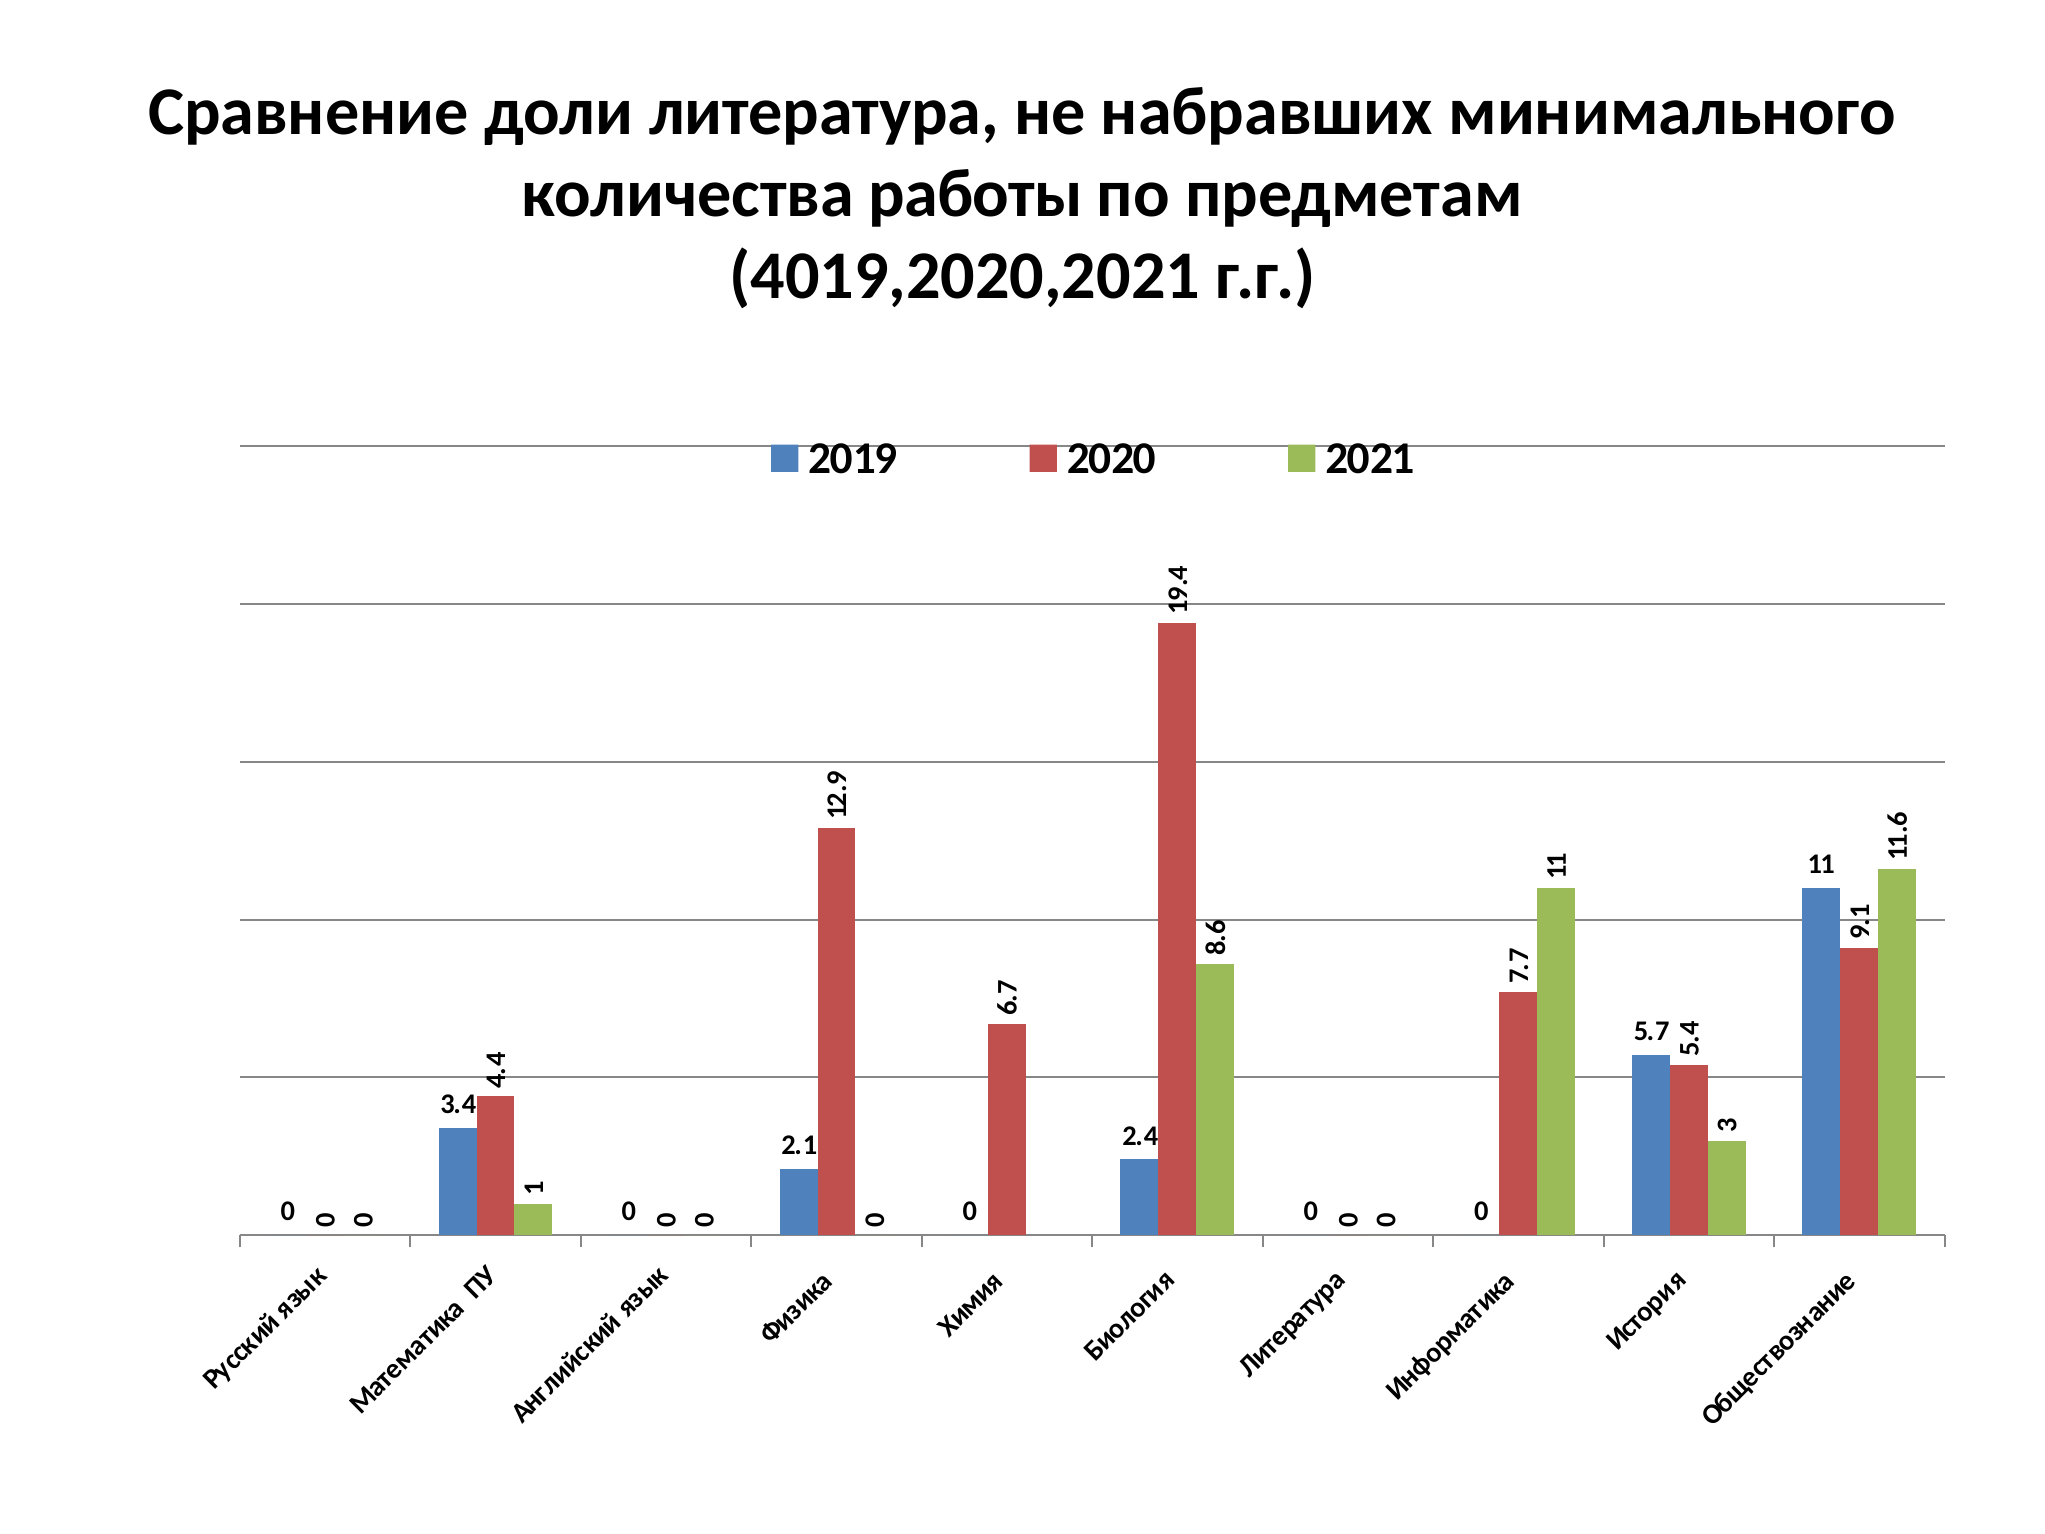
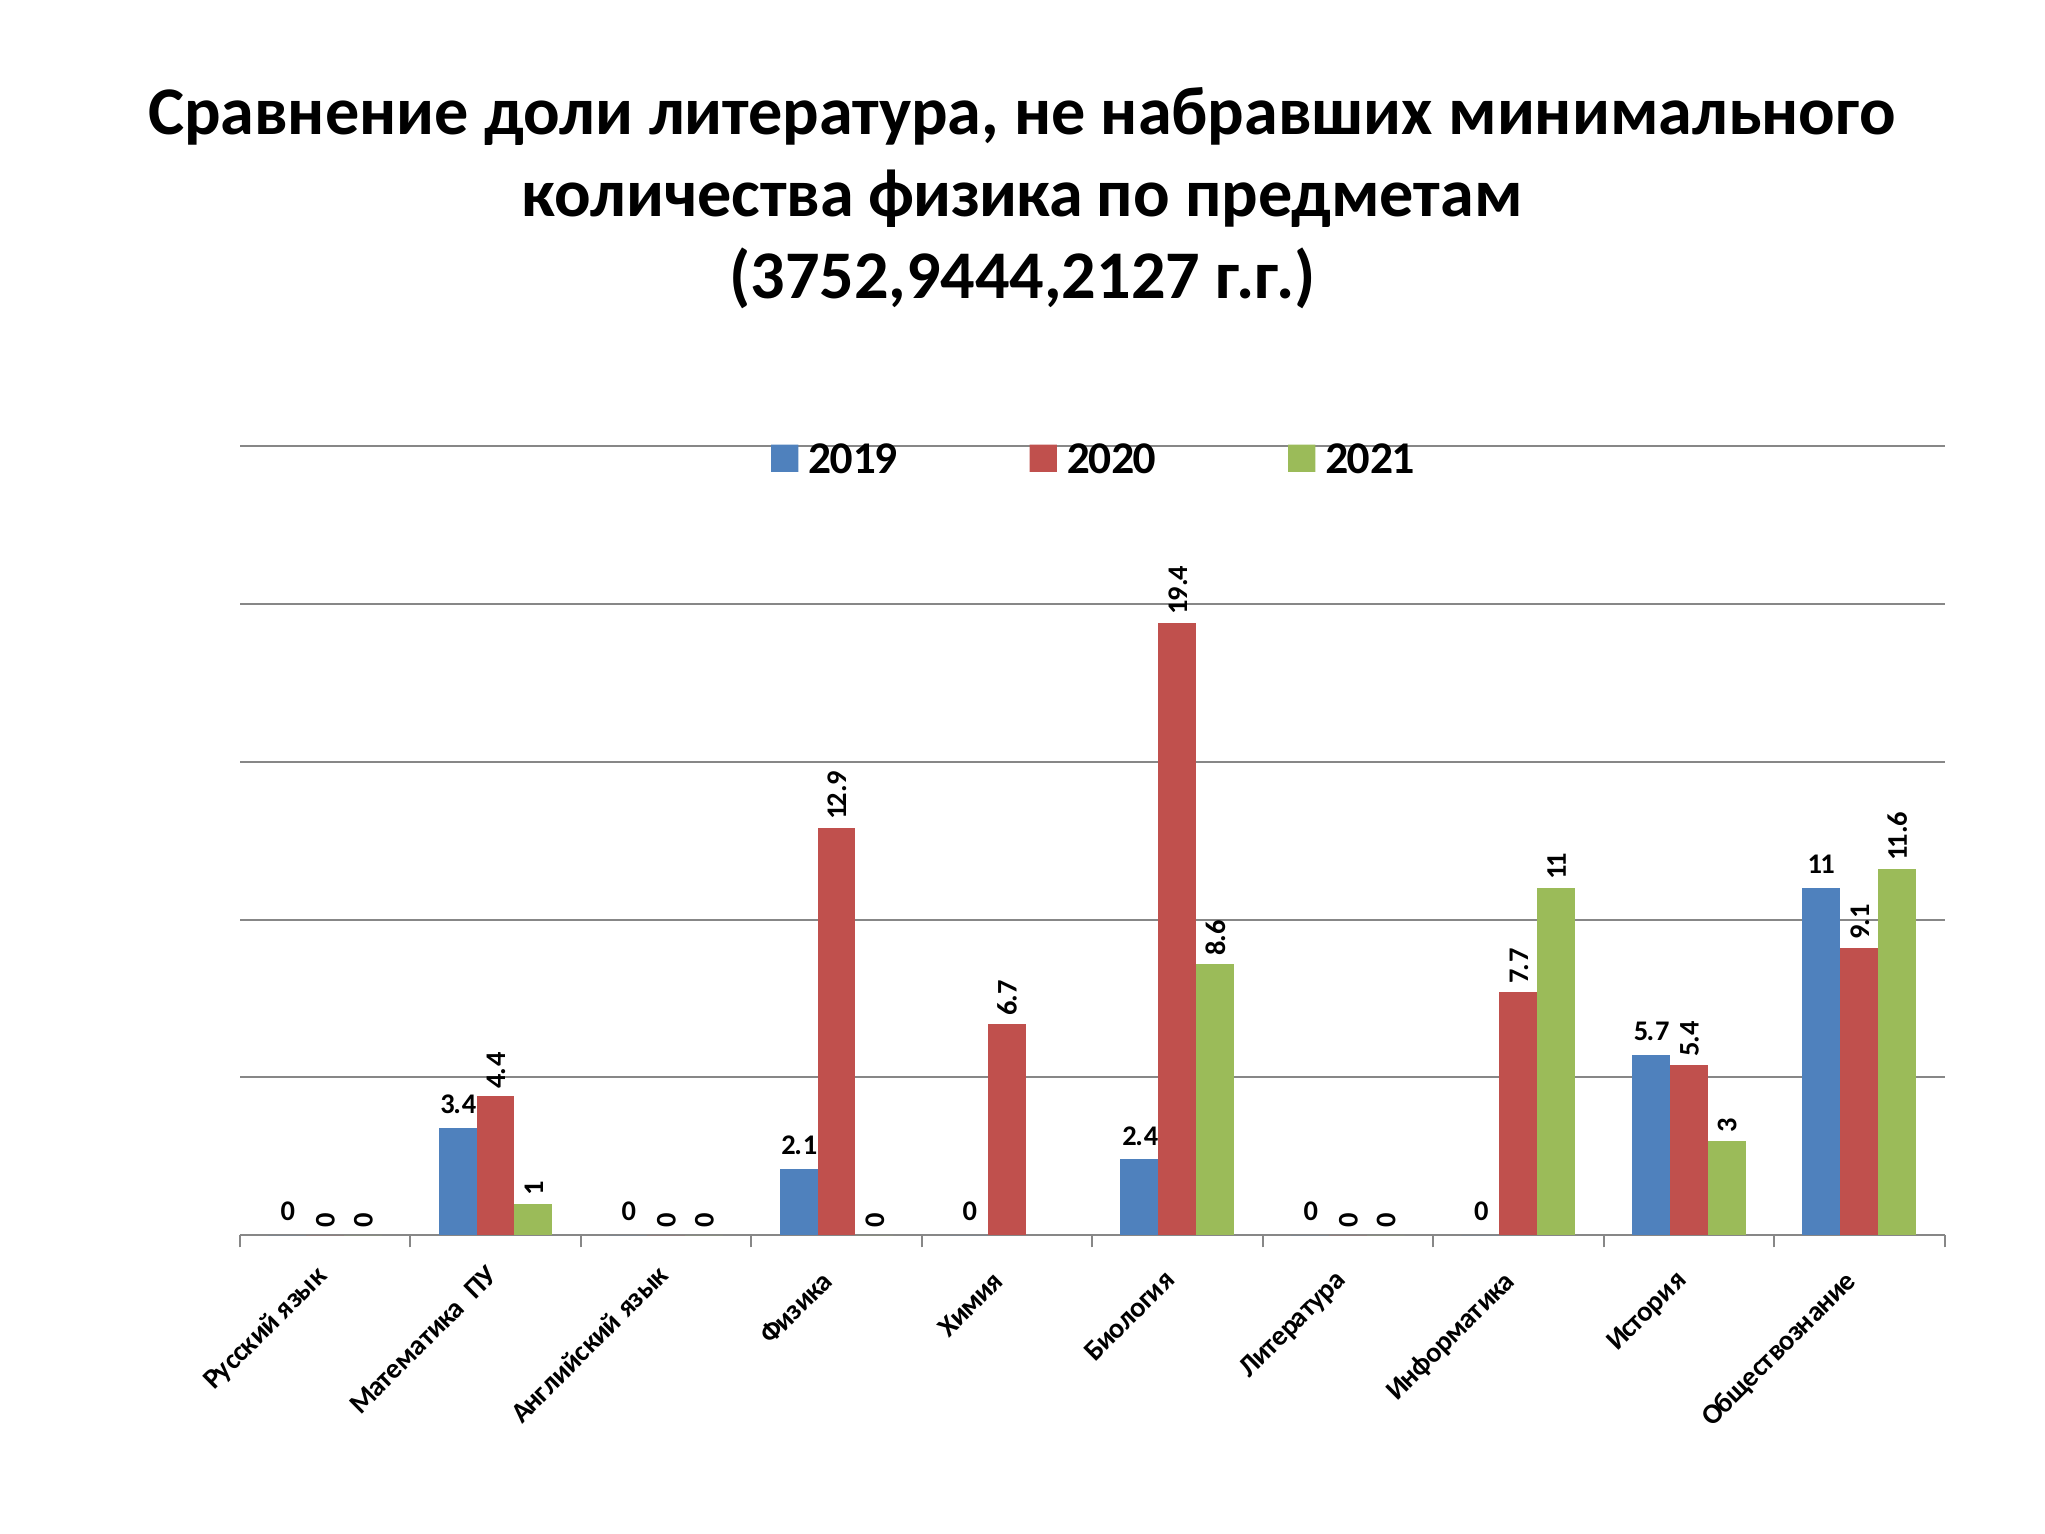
работы: работы -> физика (976, 194)
4019,2020,2021: 4019,2020,2021 -> 3752,9444,2127 (965, 276)
